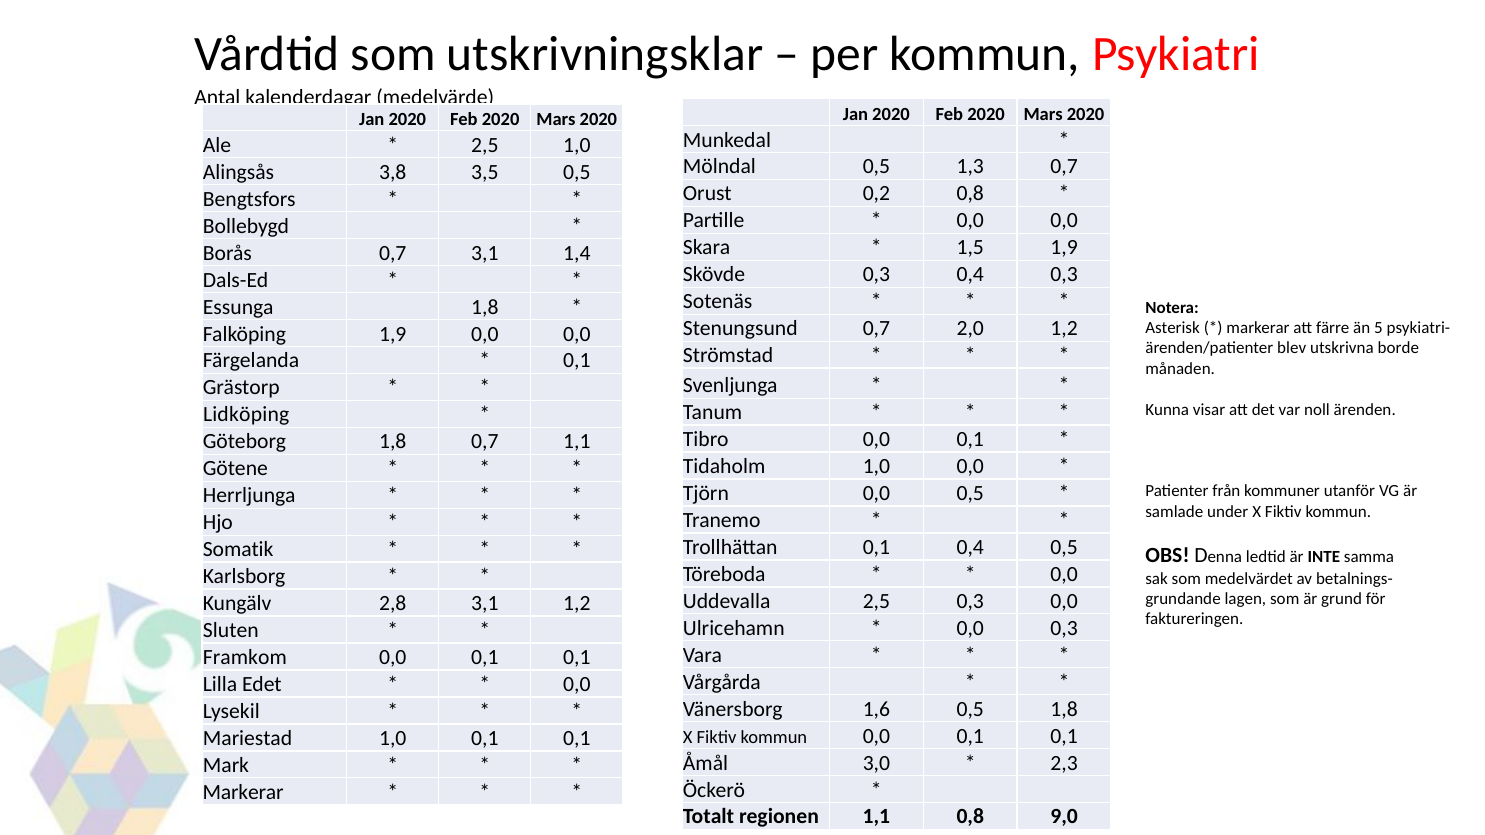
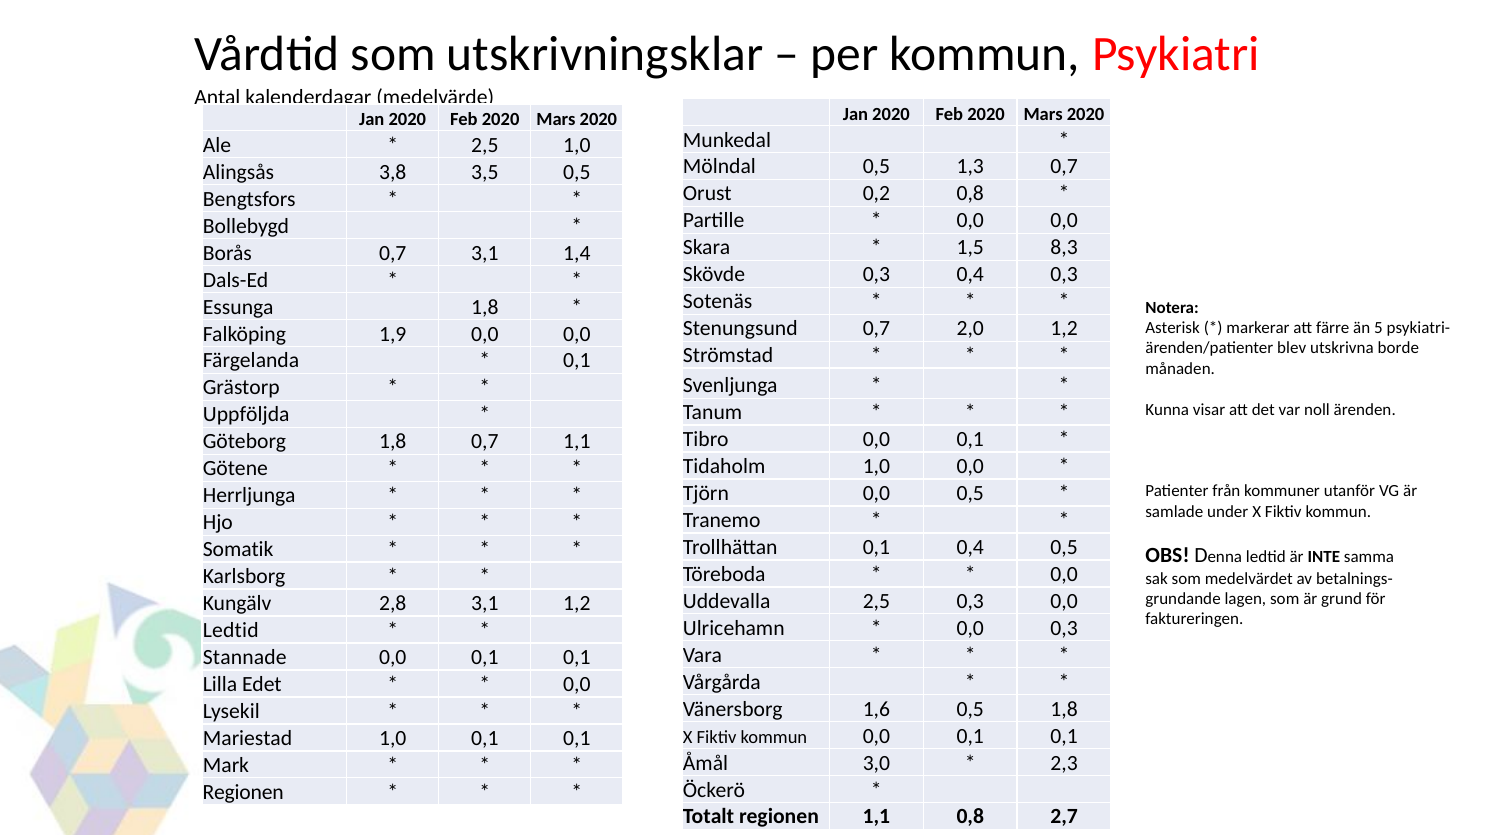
1,5 1,9: 1,9 -> 8,3 (1064, 248)
Lidköping: Lidköping -> Uppföljda (246, 415)
Sluten: Sluten -> Ledtid (231, 631)
Framkom: Framkom -> Stannade (245, 658)
Markerar: Markerar -> Regionen (243, 792)
9,0: 9,0 -> 2,7 (1064, 817)
